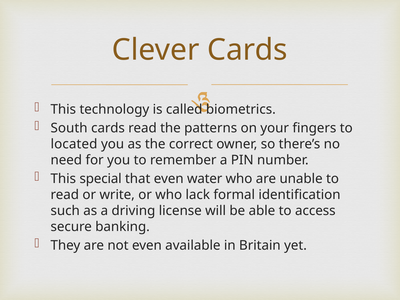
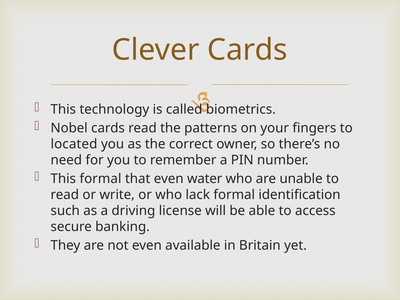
South: South -> Nobel (69, 128)
This special: special -> formal (100, 179)
